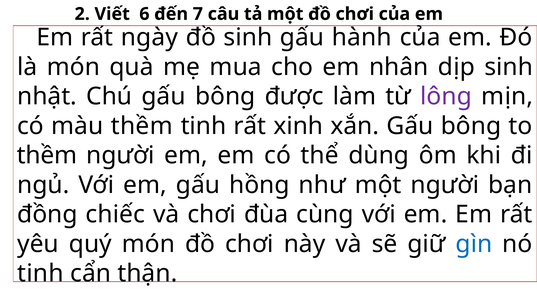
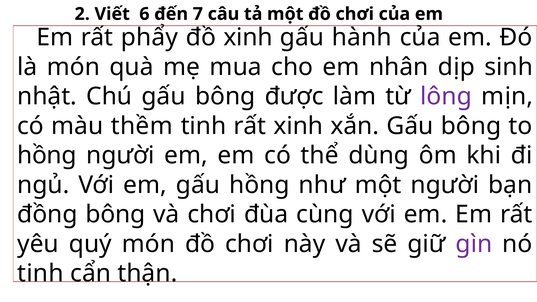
ngày: ngày -> phẩy (149, 37)
đồ sinh: sinh -> xinh (248, 37)
thềm: thềm -> hồng (47, 155)
đồng chiếc: chiếc -> bông (115, 215)
gìn colour: blue -> purple (474, 244)
